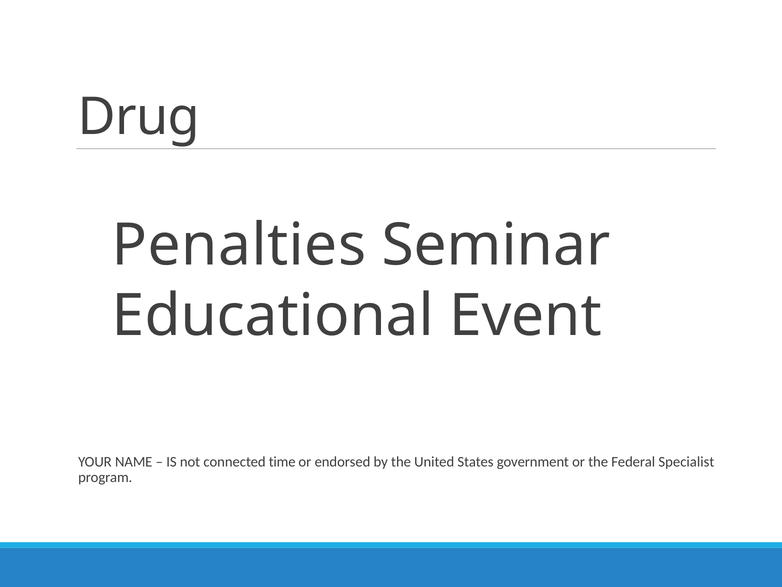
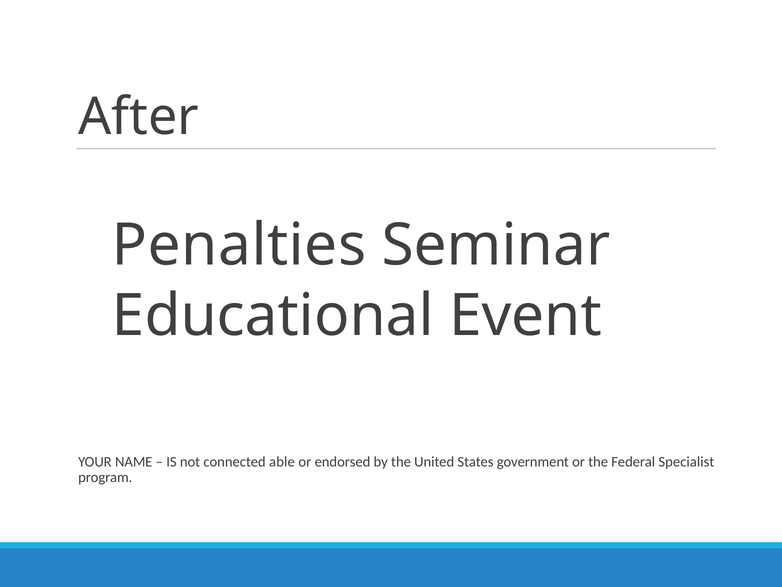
Drug: Drug -> After (139, 117)
time: time -> able (282, 461)
